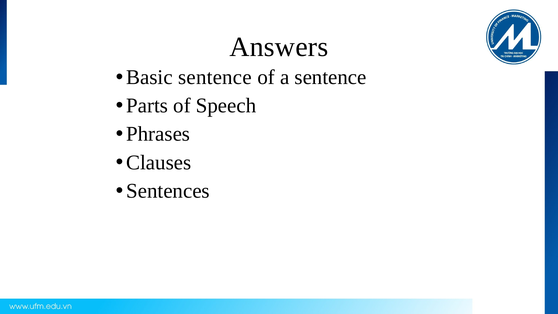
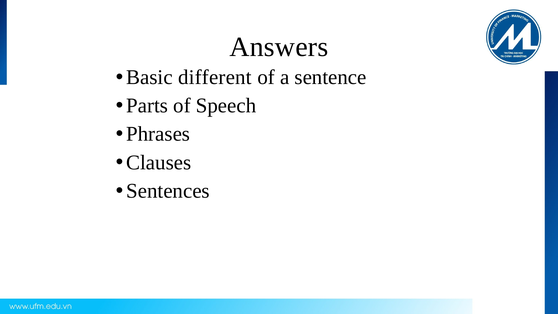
Basic sentence: sentence -> different (215, 77)
